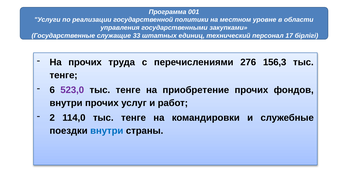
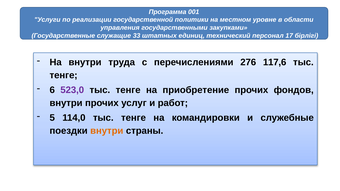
На прочих: прочих -> внутри (85, 62)
156,3: 156,3 -> 117,6 (275, 62)
2: 2 -> 5 (52, 118)
внутри colour: blue -> orange (107, 131)
